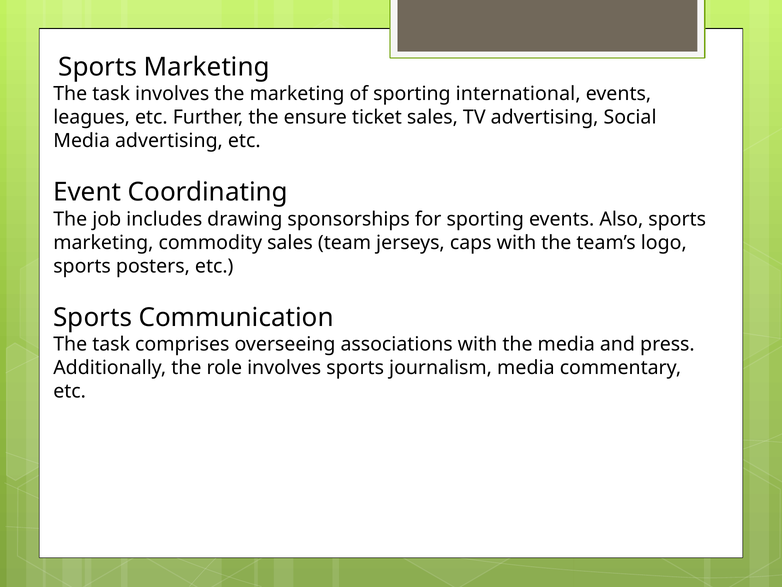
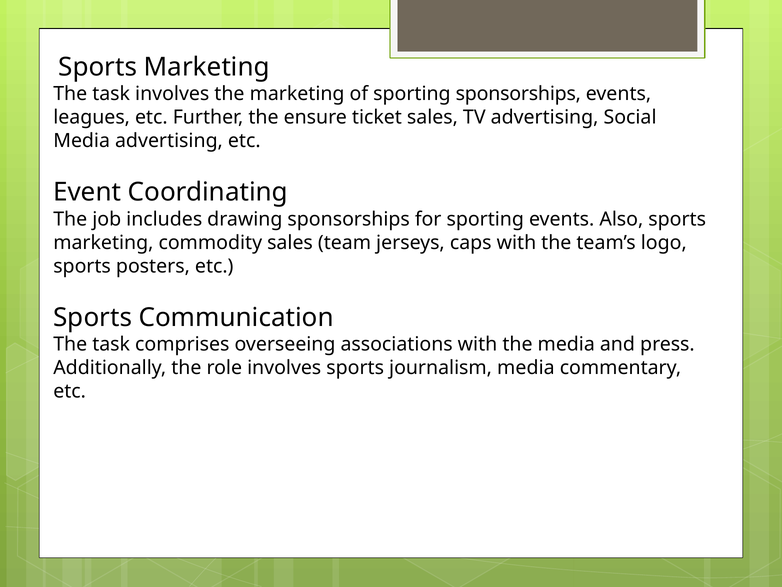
sporting international: international -> sponsorships (518, 94)
